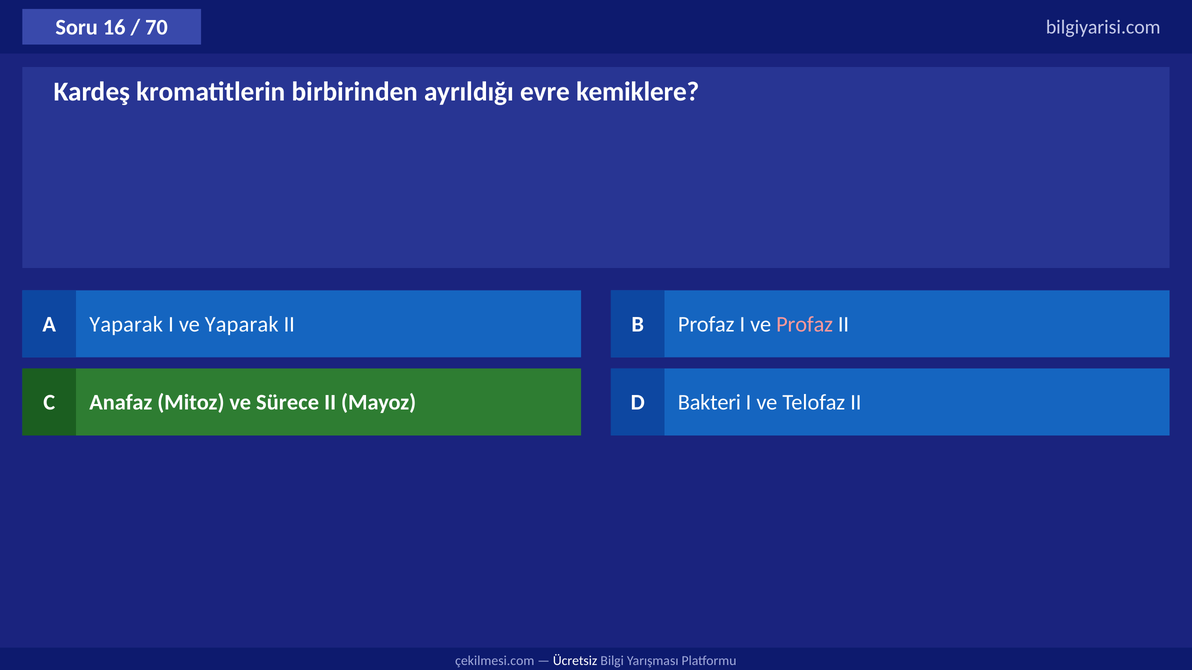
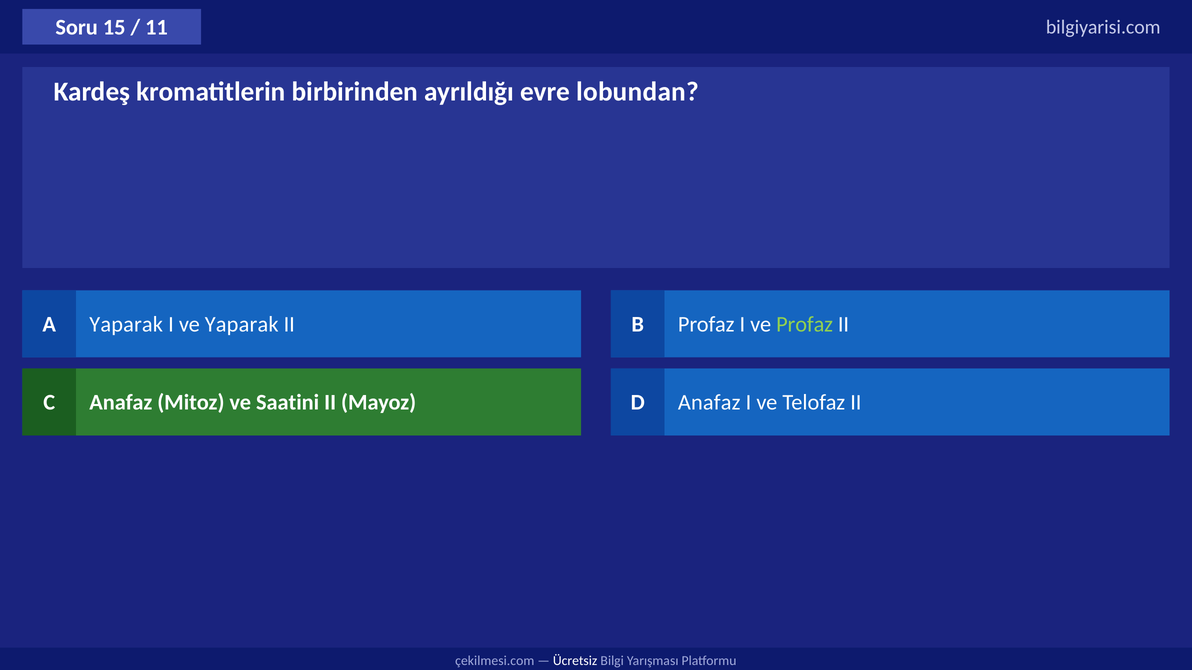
16: 16 -> 15 (114, 27)
70: 70 -> 11 (156, 27)
kemiklere: kemiklere -> lobundan (638, 92)
Profaz colour: pink -> light green (805, 324)
Sürece: Sürece -> Saatini (288, 403)
D Bakteri: Bakteri -> Anafaz (709, 403)
